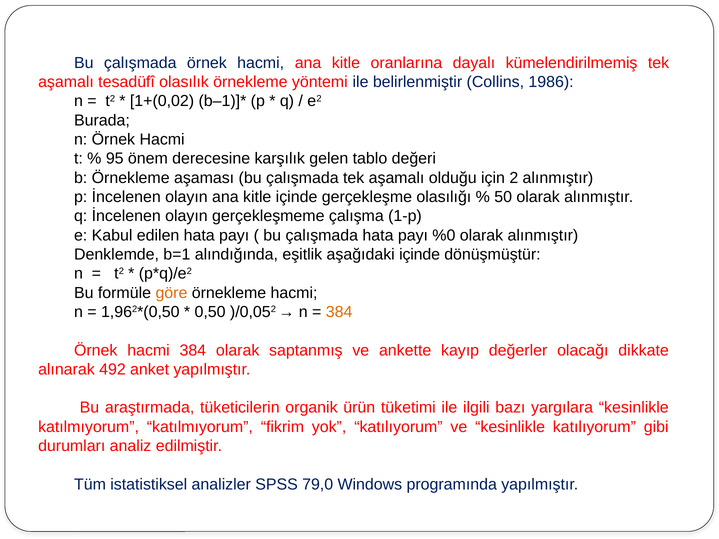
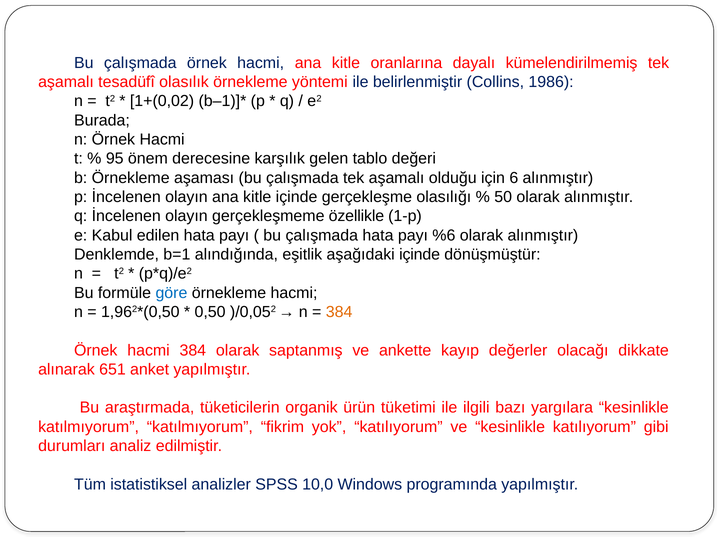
2: 2 -> 6 (514, 178)
çalışma: çalışma -> özellikle (356, 216)
%0: %0 -> %6 (444, 235)
göre colour: orange -> blue (171, 293)
492: 492 -> 651 (112, 370)
79,0: 79,0 -> 10,0 (318, 485)
